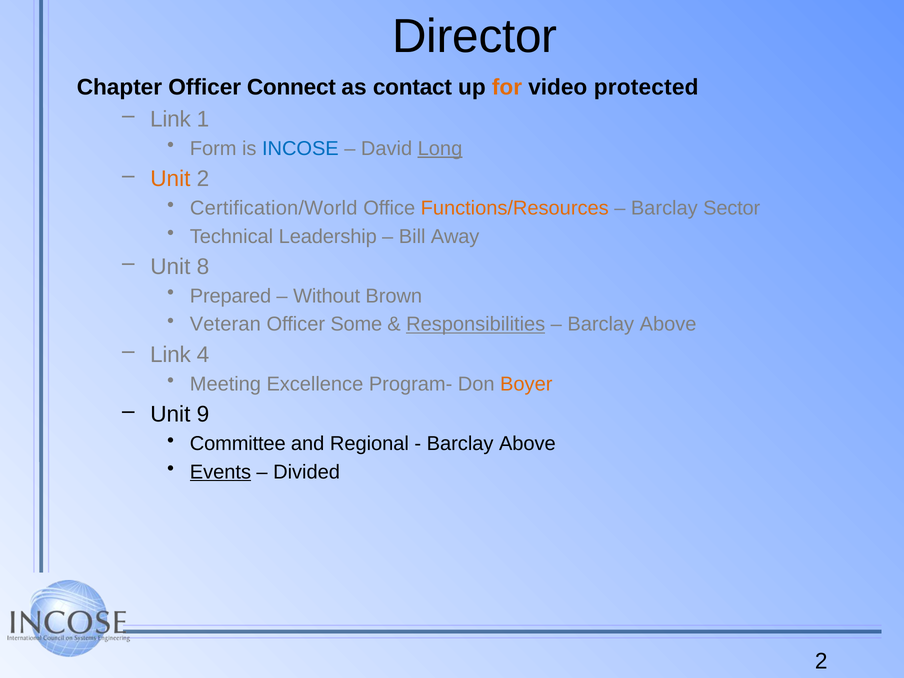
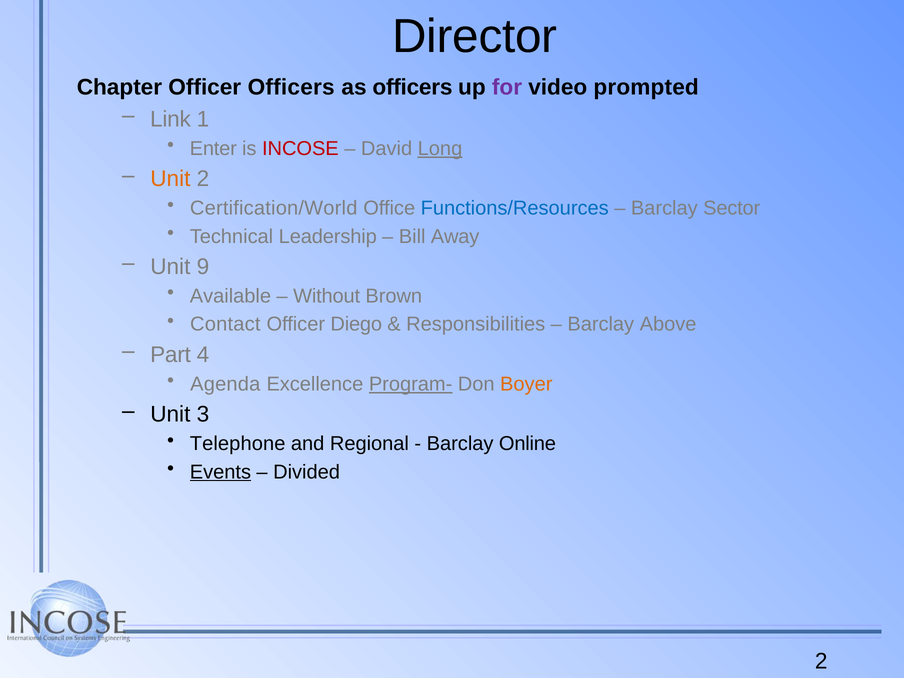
Officer Connect: Connect -> Officers (291, 87)
as contact: contact -> officers (412, 87)
for colour: orange -> purple (507, 87)
protected: protected -> prompted (646, 87)
Form: Form -> Enter (213, 149)
INCOSE colour: blue -> red (300, 149)
Functions/Resources colour: orange -> blue (515, 208)
8: 8 -> 9 (203, 267)
Prepared: Prepared -> Available (230, 296)
Veteran: Veteran -> Contact (225, 324)
Some: Some -> Diego (356, 324)
Responsibilities underline: present -> none (476, 324)
Link: Link -> Part (170, 355)
Meeting: Meeting -> Agenda (225, 384)
Program- underline: none -> present (411, 384)
9: 9 -> 3 (203, 414)
Committee: Committee -> Telephone (238, 444)
Above: Above -> Online (527, 444)
